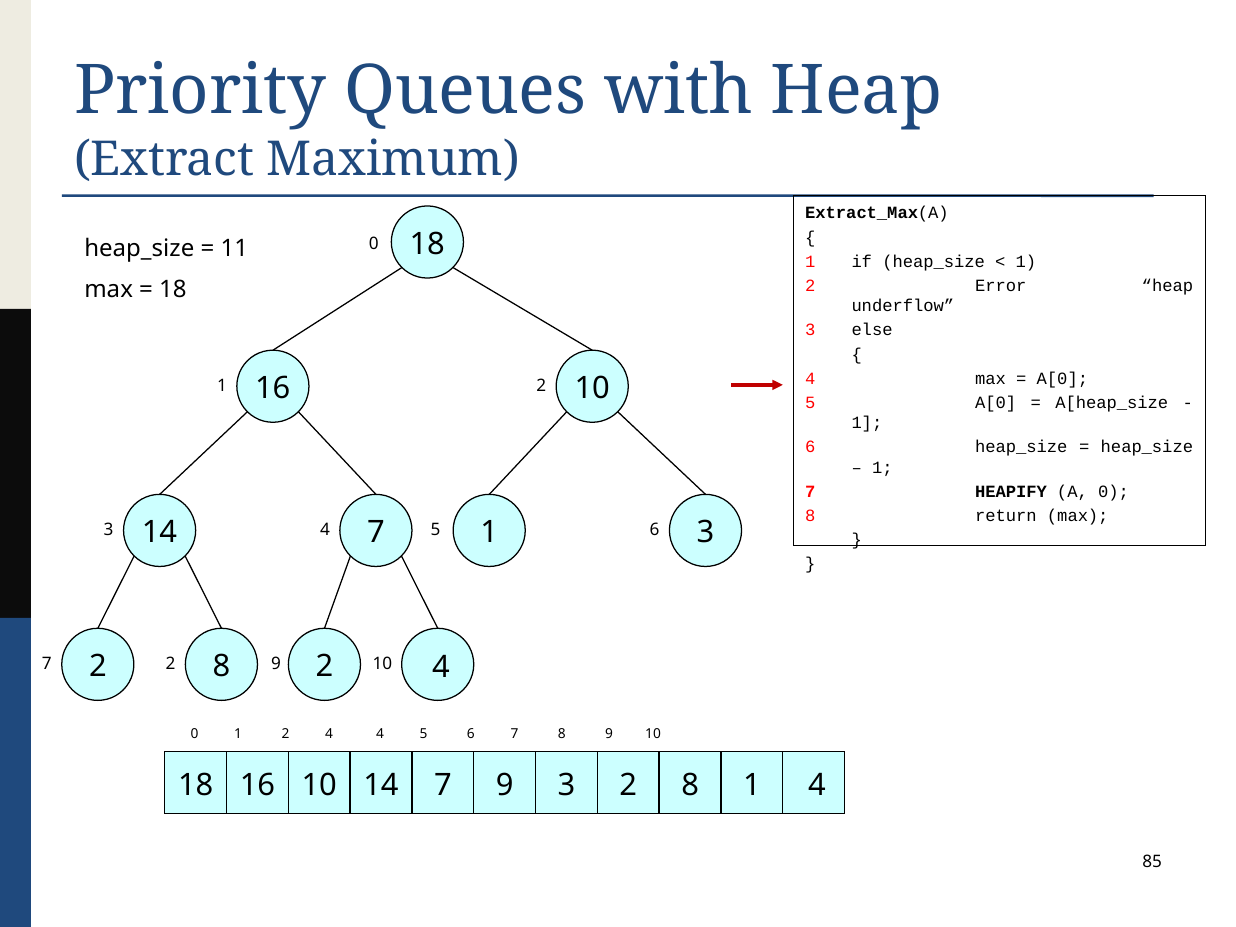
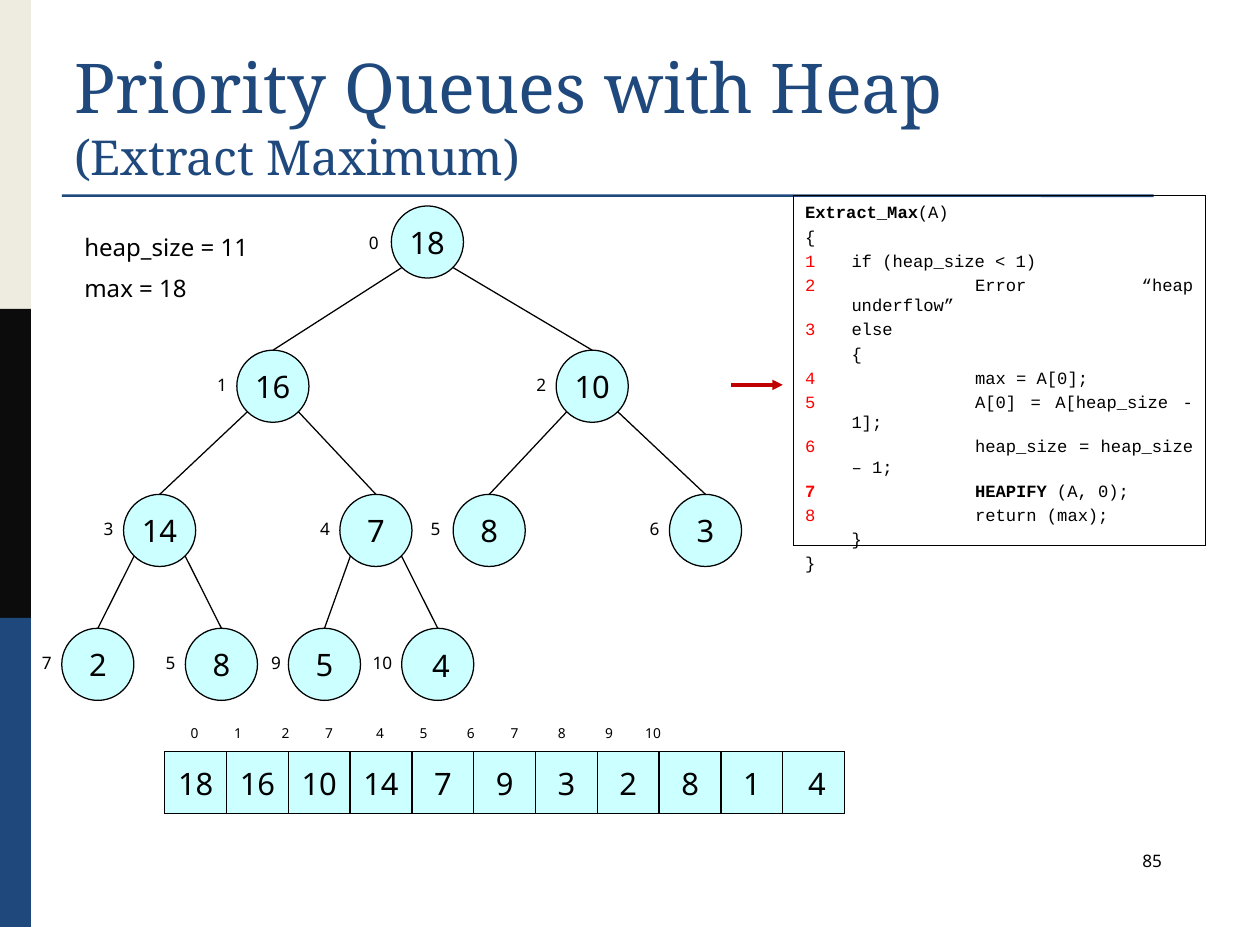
14 7 1: 1 -> 8 (489, 533)
8 2: 2 -> 5 (324, 666)
7 2: 2 -> 5 (170, 664)
2 4: 4 -> 7 (329, 734)
